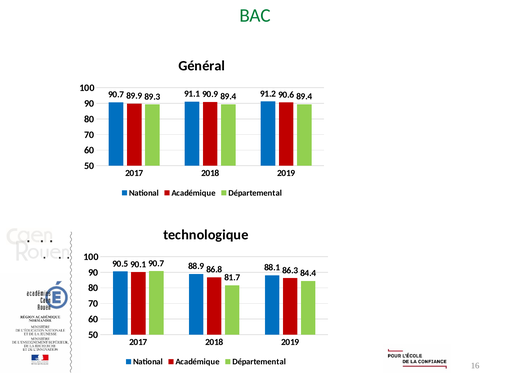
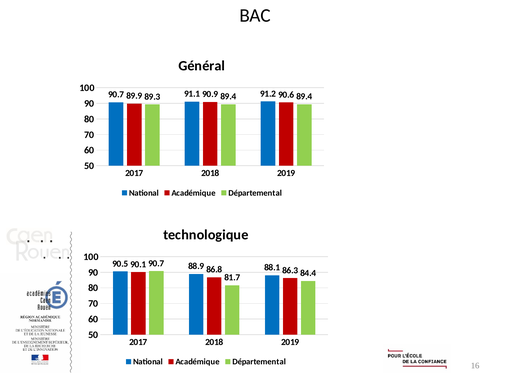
BAC colour: green -> black (255, 15)
